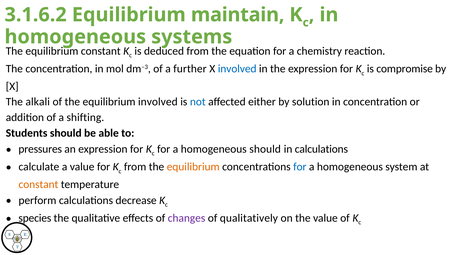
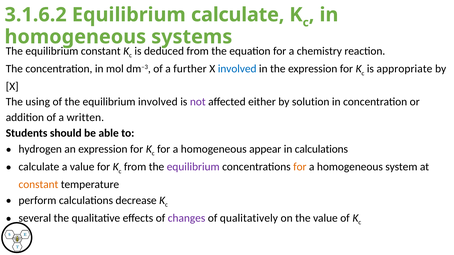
Equilibrium maintain: maintain -> calculate (238, 15)
compromise: compromise -> appropriate (404, 69)
alkali: alkali -> using (38, 102)
not colour: blue -> purple (198, 102)
shifting: shifting -> written (85, 118)
pressures: pressures -> hydrogen (40, 149)
homogeneous should: should -> appear (265, 149)
equilibrium colour: orange -> purple (193, 167)
for colour: blue -> orange (300, 167)
species: species -> several (35, 218)
